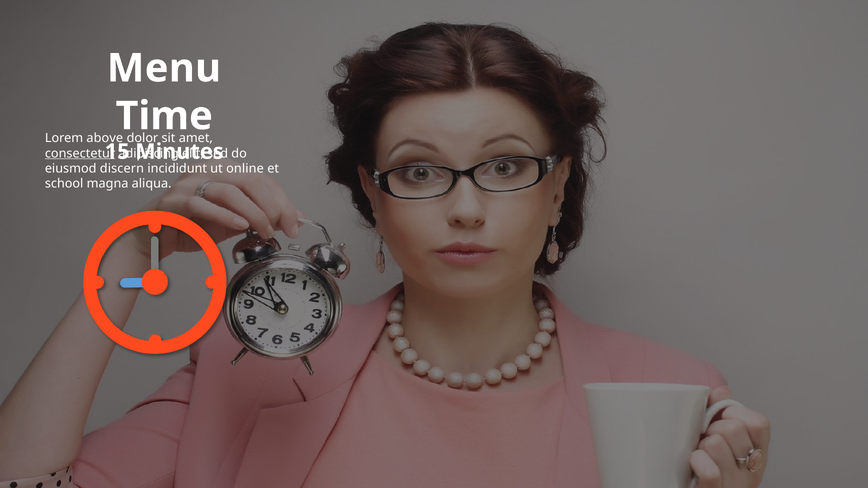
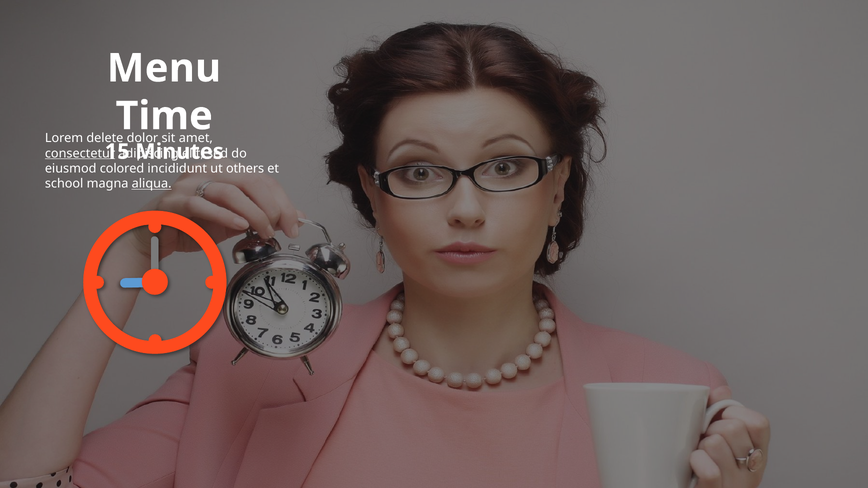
above: above -> delete (105, 138)
discern: discern -> colored (122, 169)
online: online -> others (245, 169)
aliqua underline: none -> present (152, 184)
